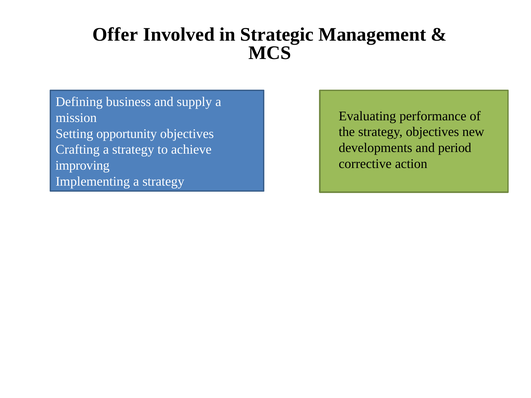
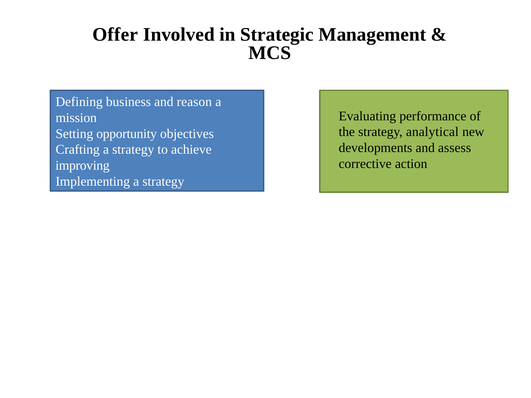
supply: supply -> reason (194, 102)
strategy objectives: objectives -> analytical (432, 132)
period: period -> assess (455, 148)
